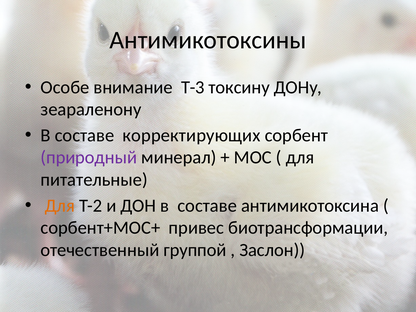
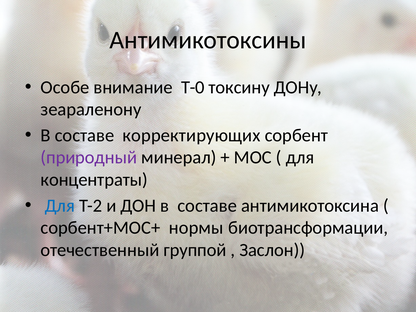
Т-3: Т-3 -> Т-0 (193, 87)
питательные: питательные -> концентраты (94, 180)
Для colour: orange -> blue (60, 206)
привес: привес -> нормы (196, 228)
